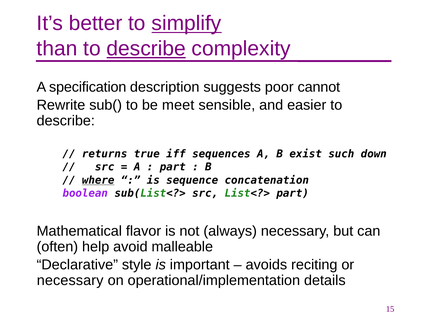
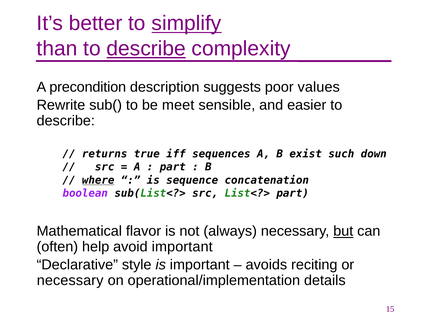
specification: specification -> precondition (88, 87)
cannot: cannot -> values (319, 87)
but underline: none -> present (343, 231)
avoid malleable: malleable -> important (182, 247)
